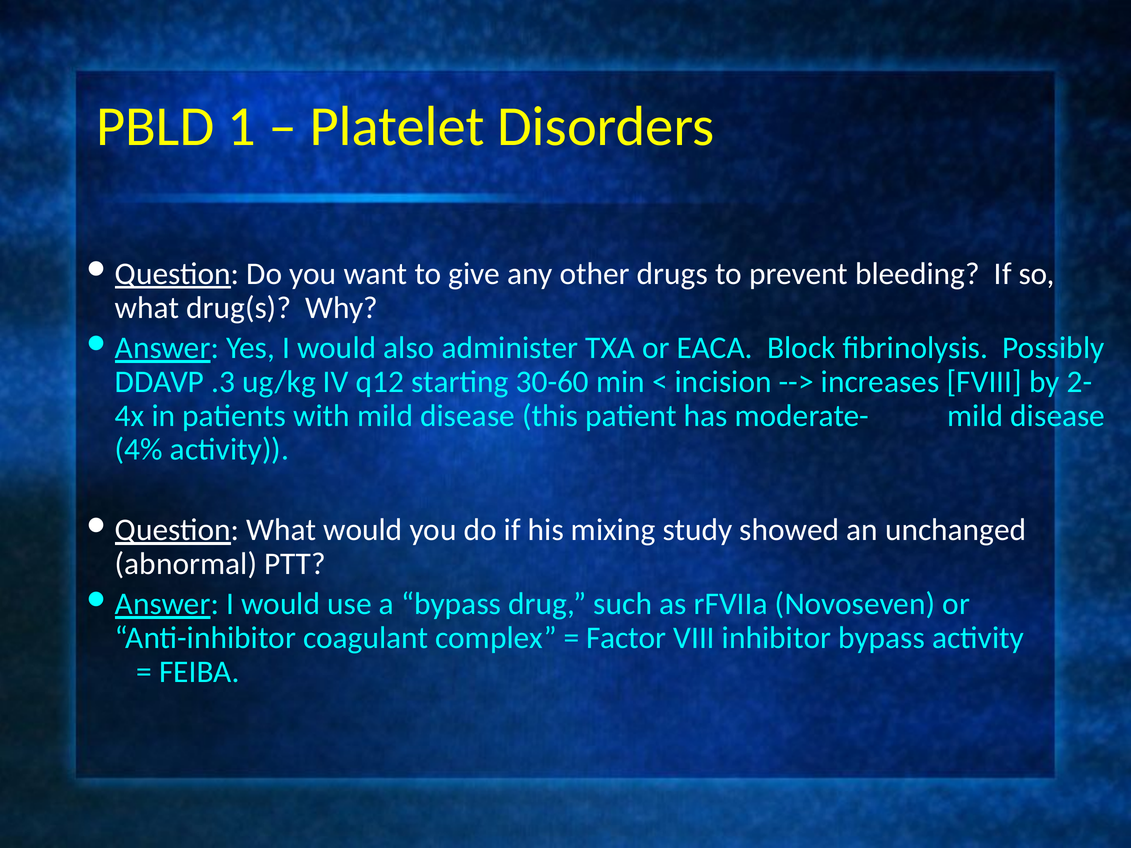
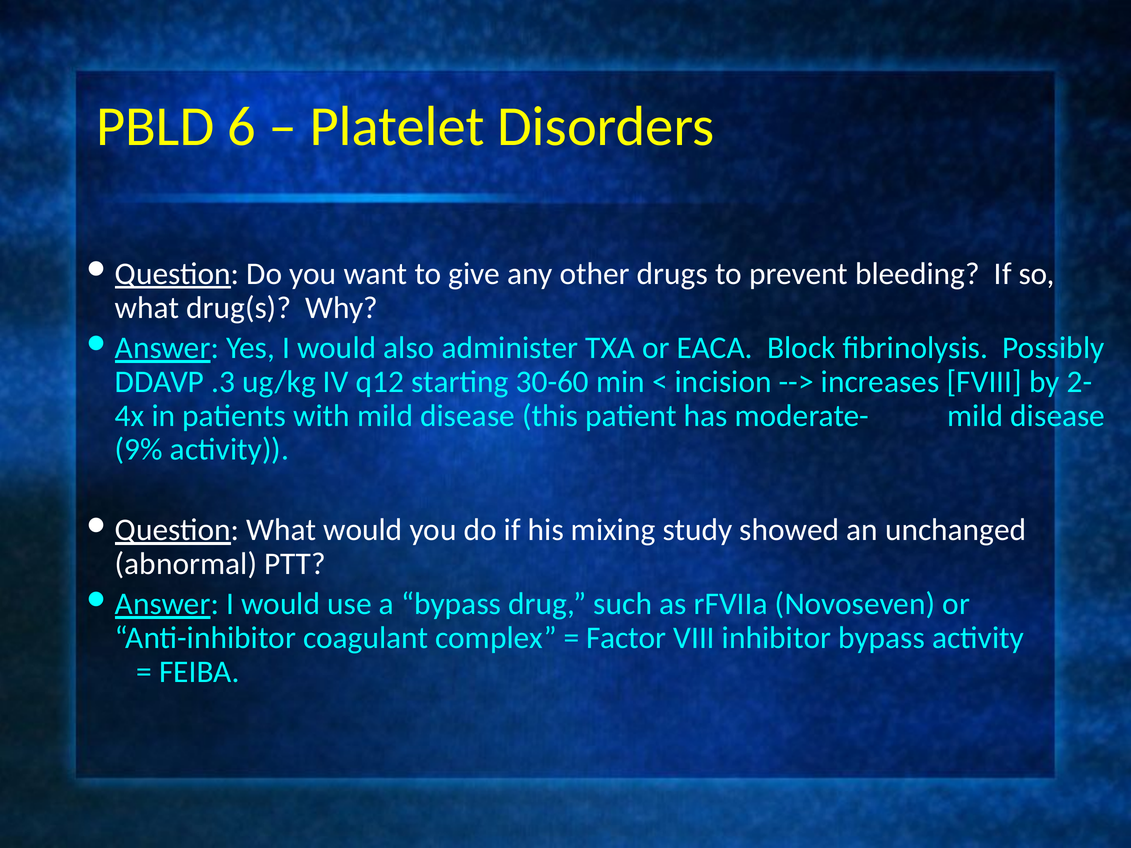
1: 1 -> 6 (241, 127)
4%: 4% -> 9% (139, 450)
